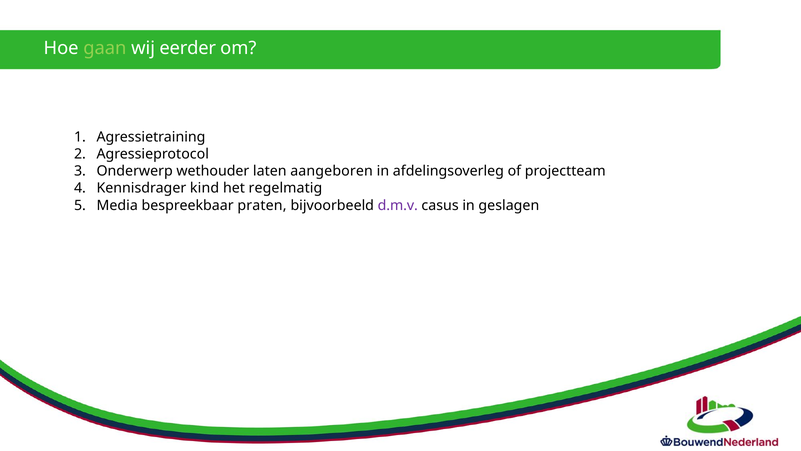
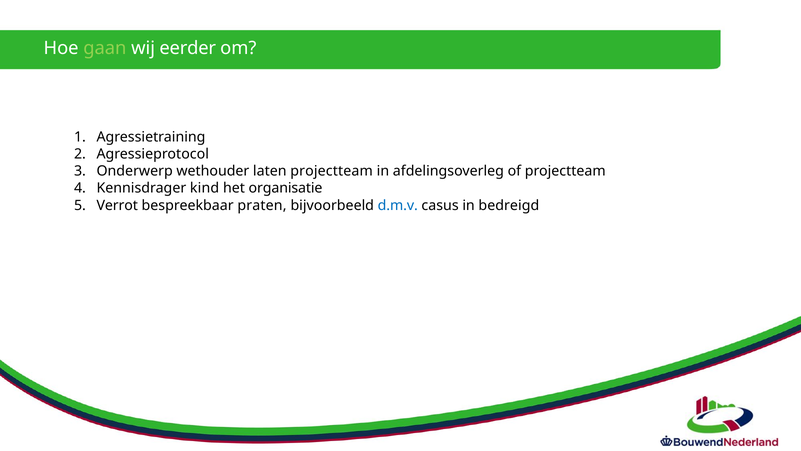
laten aangeboren: aangeboren -> projectteam (332, 171)
regelmatig: regelmatig -> organisatie (286, 188)
Media: Media -> Verrot (117, 205)
d.m.v colour: purple -> blue (398, 205)
geslagen: geslagen -> bedreigd (509, 205)
